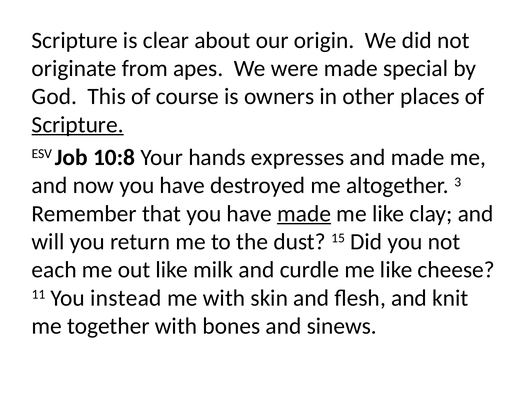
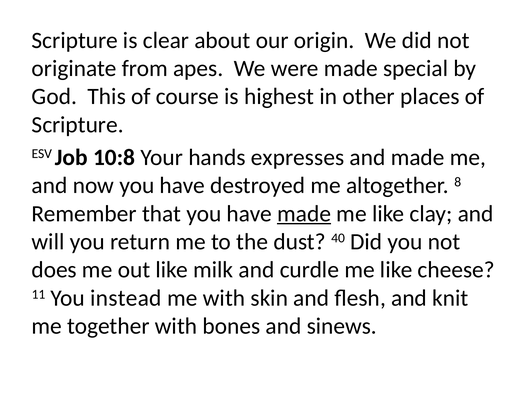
owners: owners -> highest (279, 97)
Scripture underline: present -> none (78, 125)
3: 3 -> 8 (458, 182)
15: 15 -> 40 (338, 238)
each: each -> does (54, 270)
